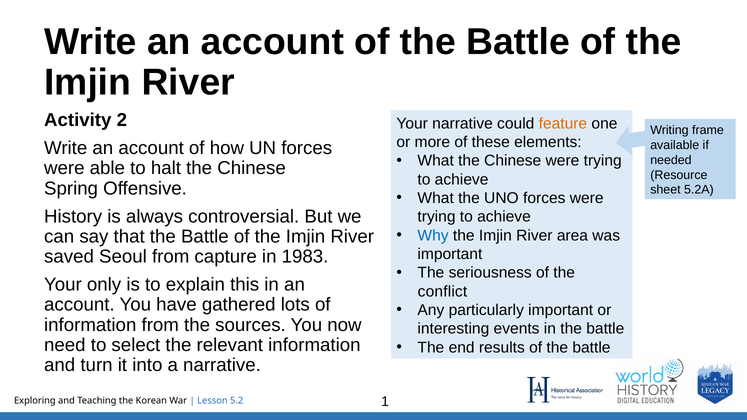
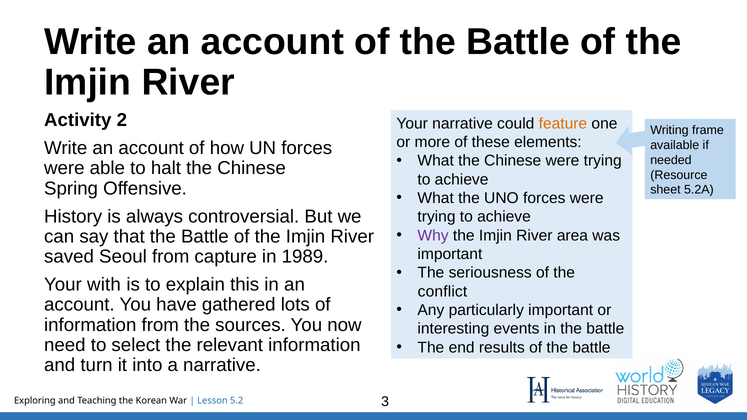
Why colour: blue -> purple (433, 236)
1983: 1983 -> 1989 (305, 257)
only: only -> with (104, 285)
1: 1 -> 3 (385, 402)
